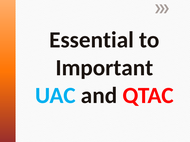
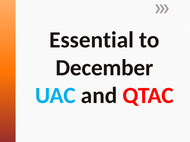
Important: Important -> December (104, 68)
